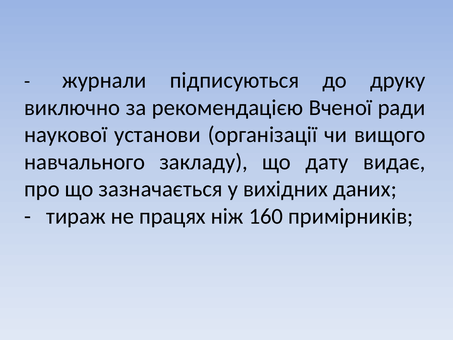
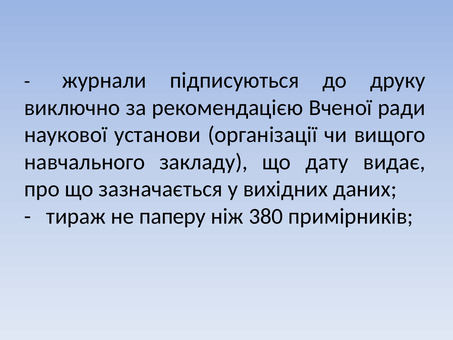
працях: працях -> паперу (173, 216)
160: 160 -> 380 (266, 216)
